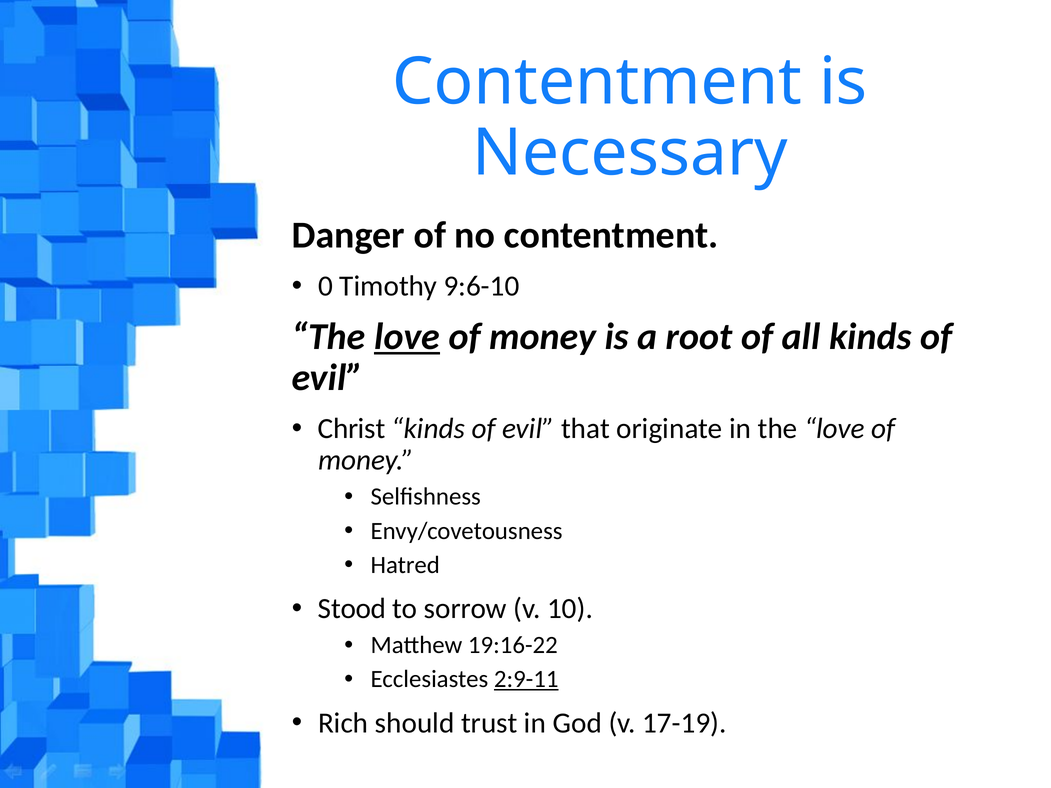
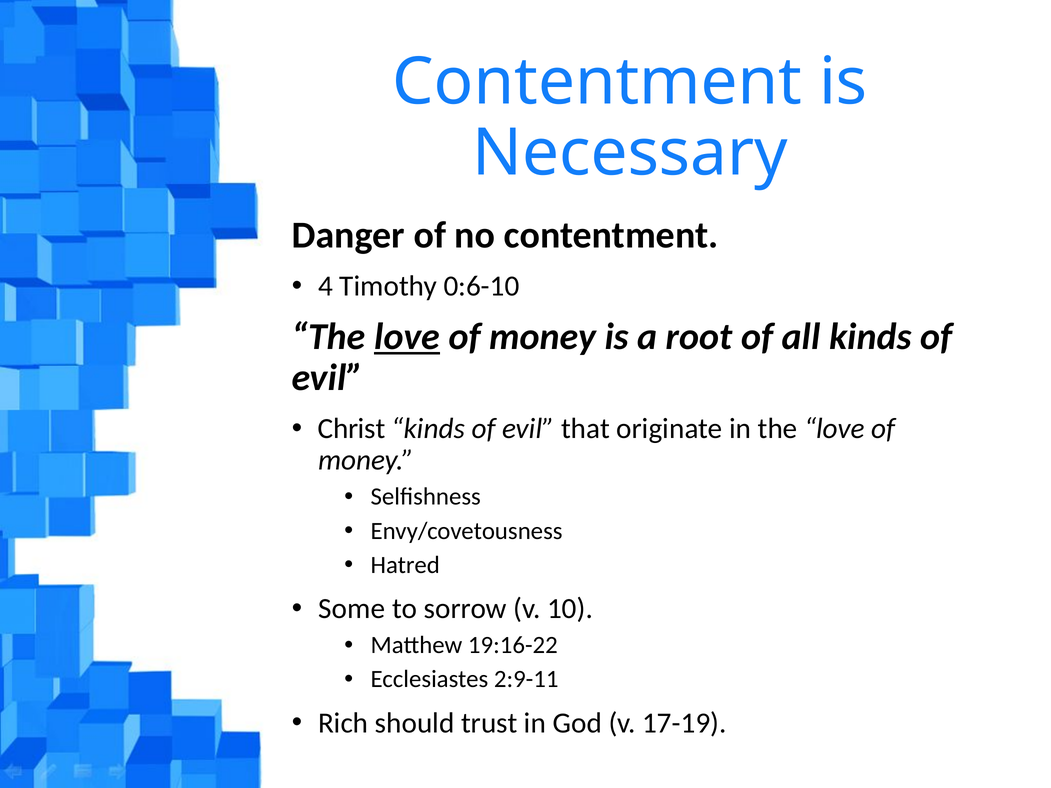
0: 0 -> 4 (325, 286)
9:6-10: 9:6-10 -> 0:6-10 (482, 286)
Stood: Stood -> Some (352, 609)
2:9-11 underline: present -> none (526, 679)
